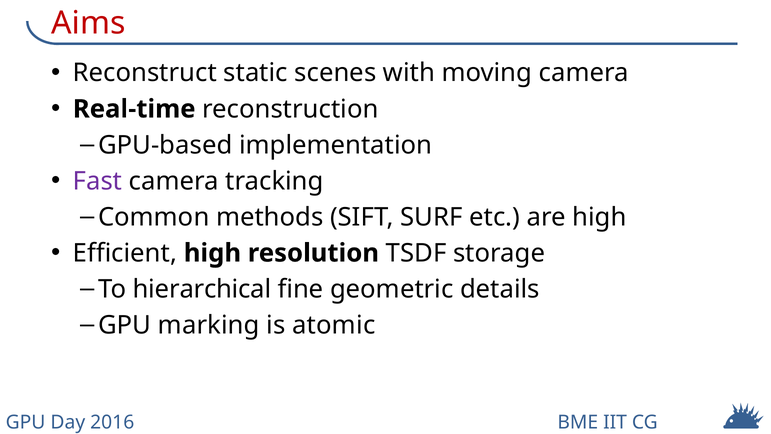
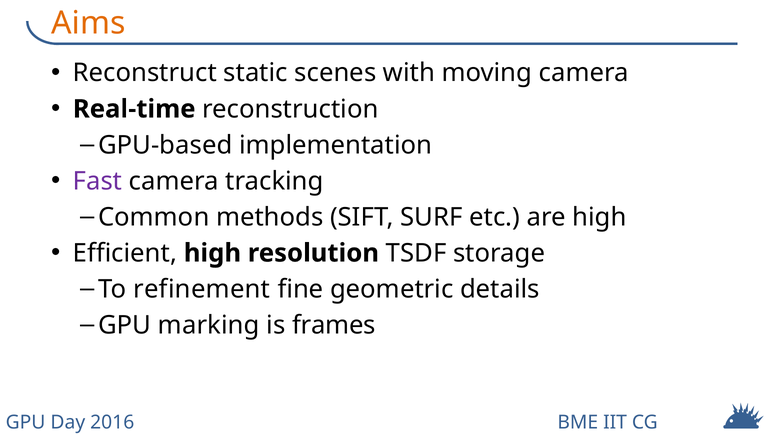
Aims colour: red -> orange (88, 23)
hierarchical: hierarchical -> refinement (202, 289)
atomic: atomic -> frames (334, 325)
